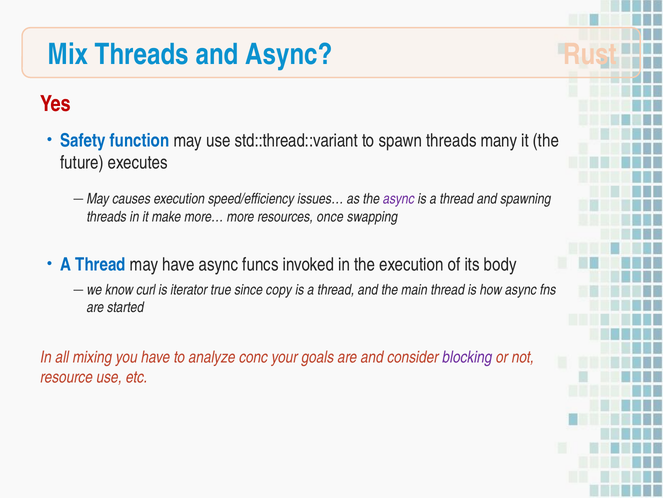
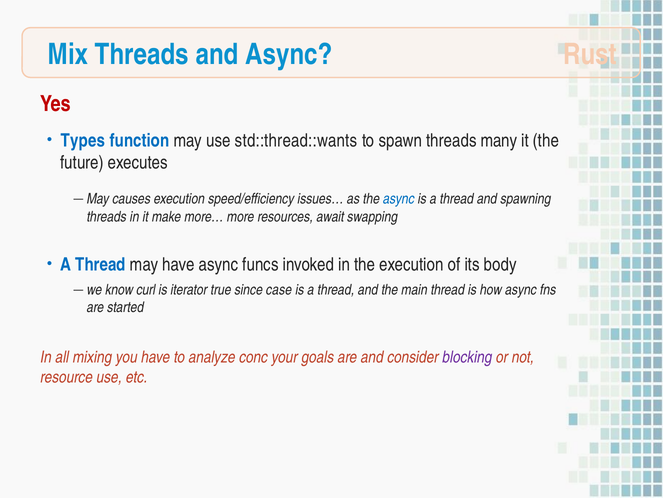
Safety: Safety -> Types (83, 141)
std::thread::variant: std::thread::variant -> std::thread::wants (296, 141)
async colour: purple -> blue (399, 199)
once: once -> await (330, 216)
copy: copy -> case (279, 289)
